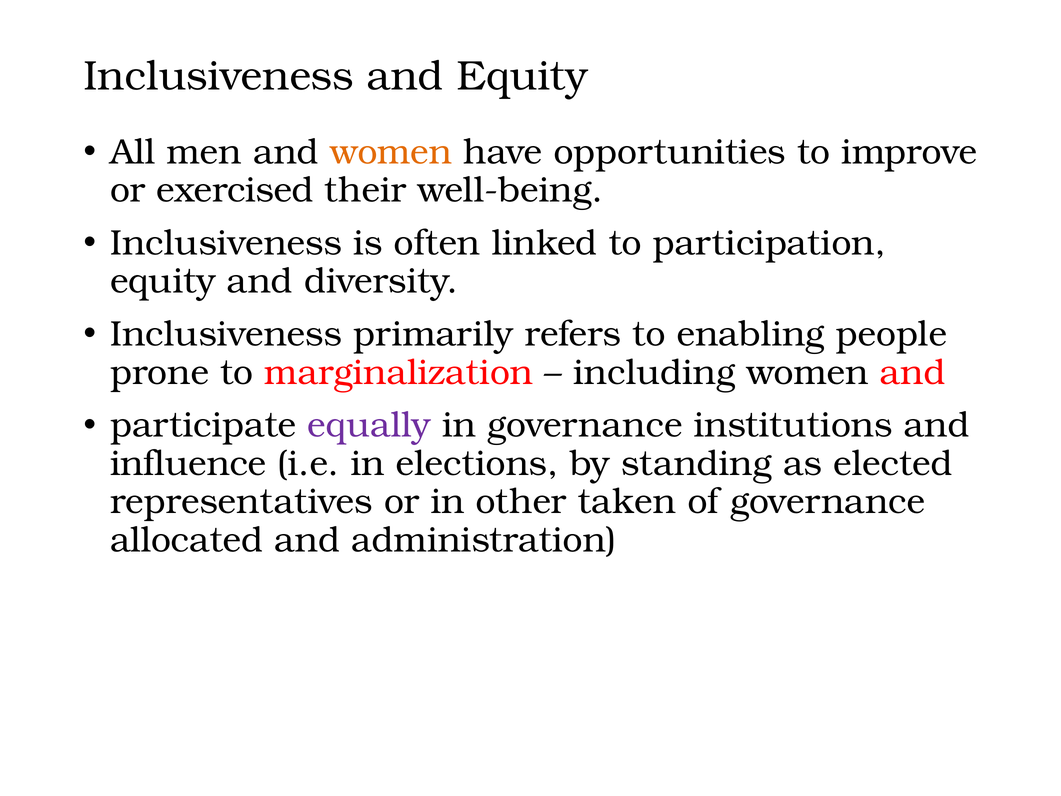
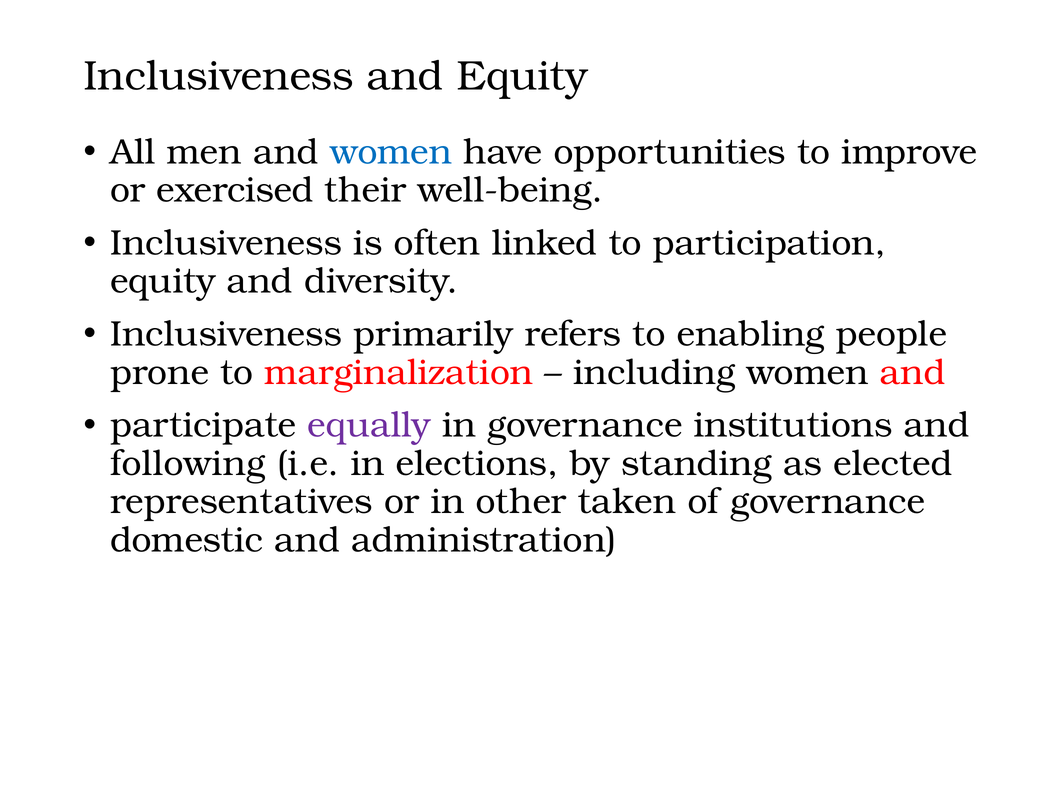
women colour: orange -> blue (391, 152)
influence: influence -> following (188, 463)
allocated: allocated -> domestic (187, 540)
